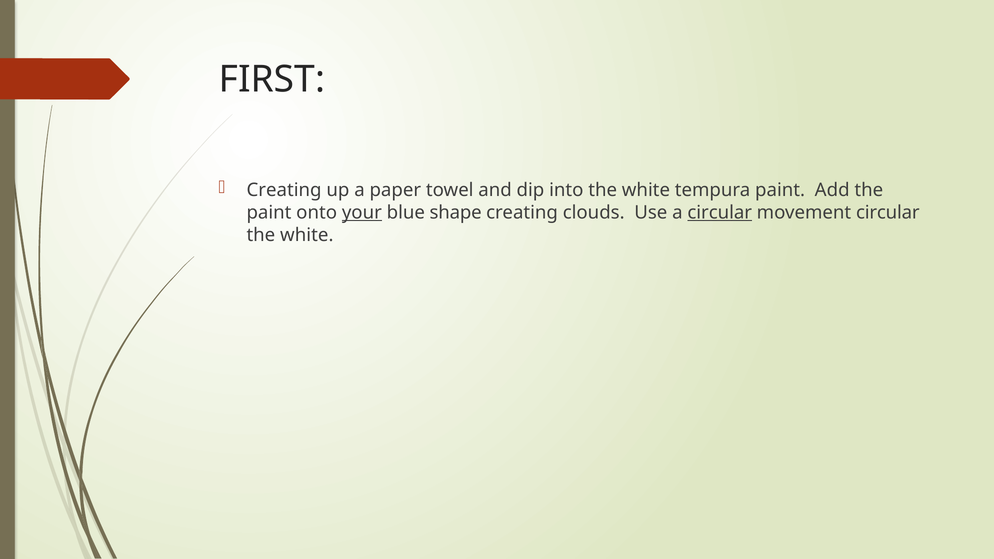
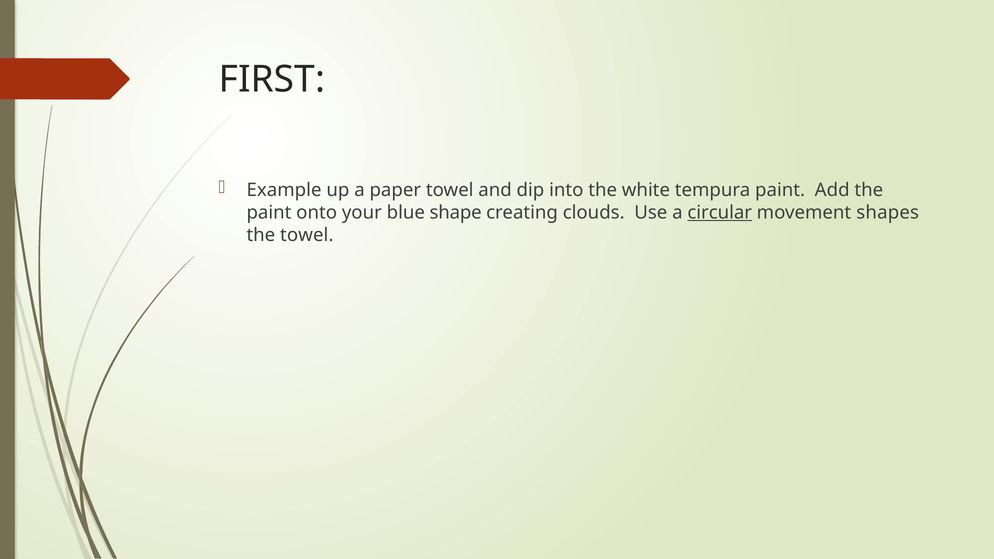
Creating: Creating -> Example (284, 190)
your underline: present -> none (362, 213)
movement circular: circular -> shapes (888, 213)
white: white -> towel (307, 235)
